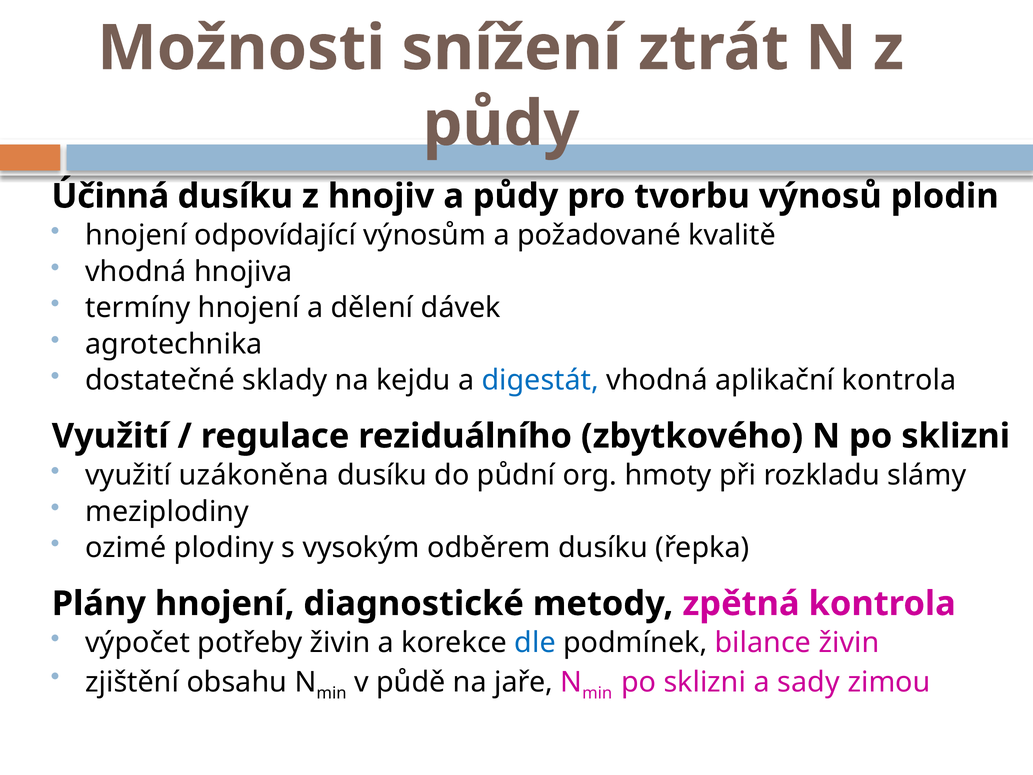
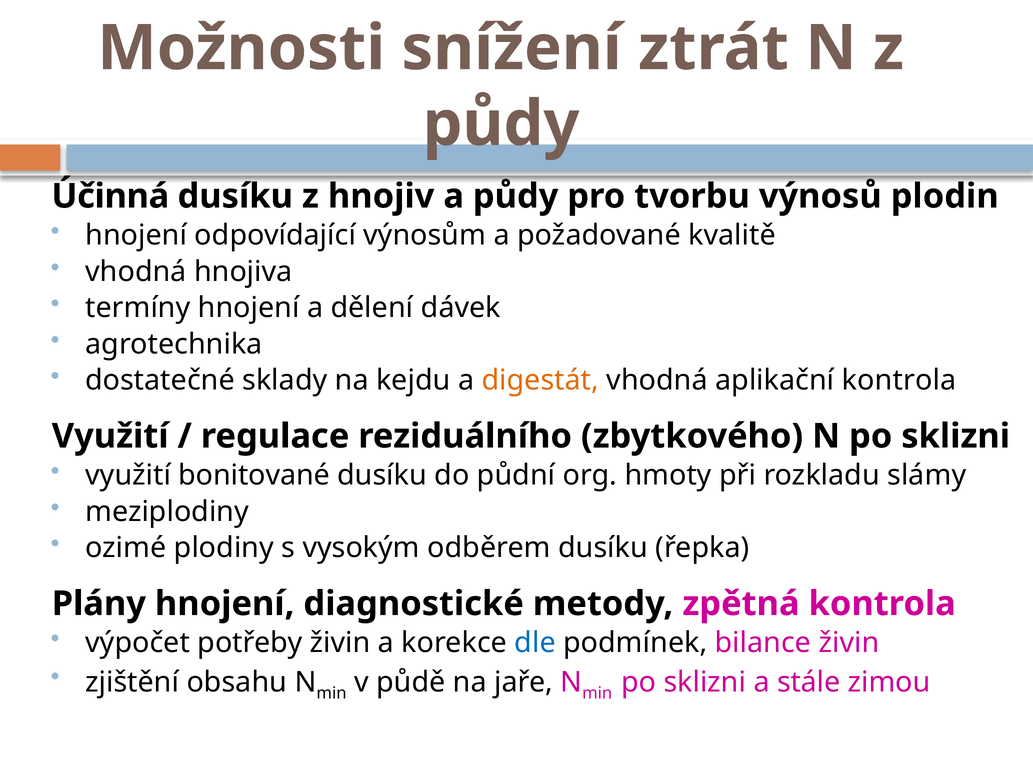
digestát colour: blue -> orange (540, 380)
uzákoněna: uzákoněna -> bonitované (254, 475)
sady: sady -> stále (809, 682)
